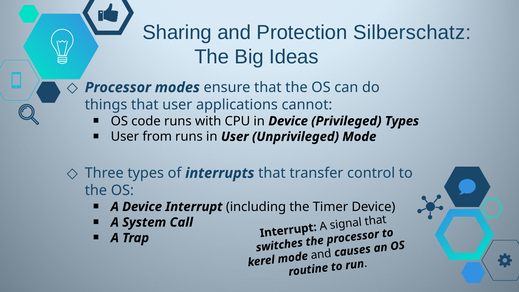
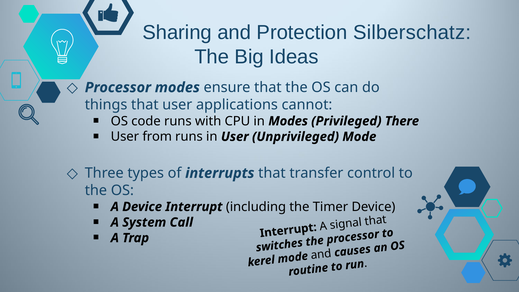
in Device: Device -> Modes (288, 121)
Privileged Types: Types -> There (402, 121)
